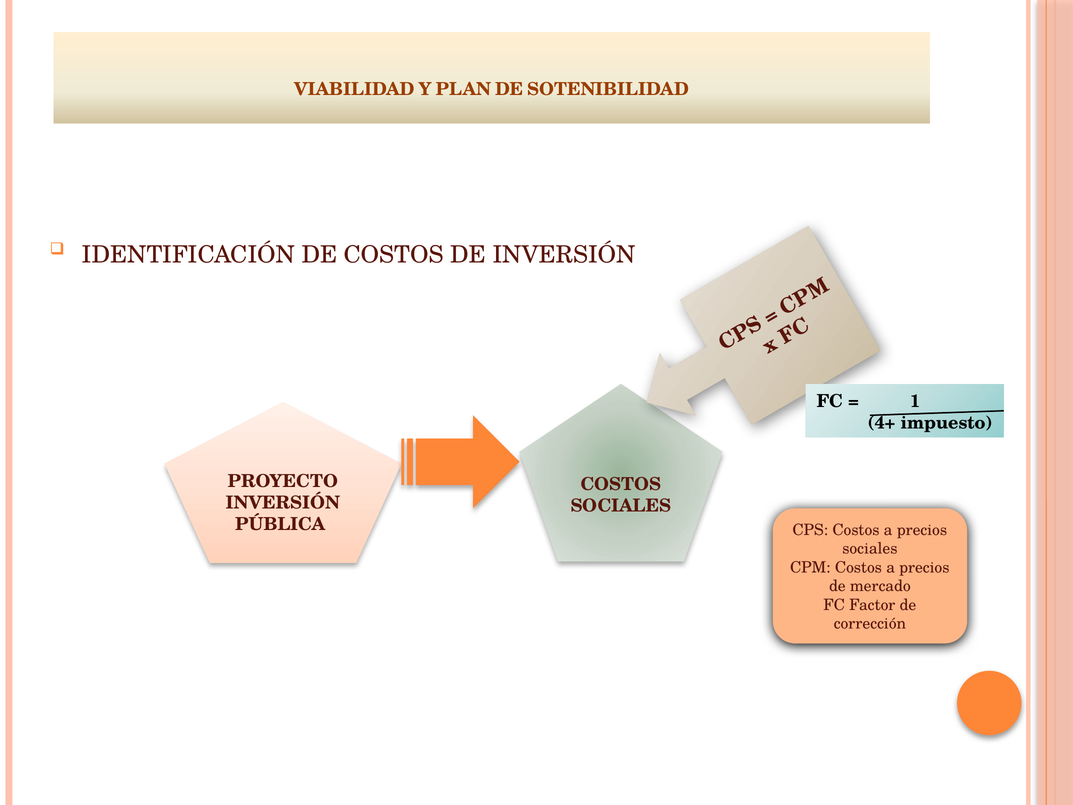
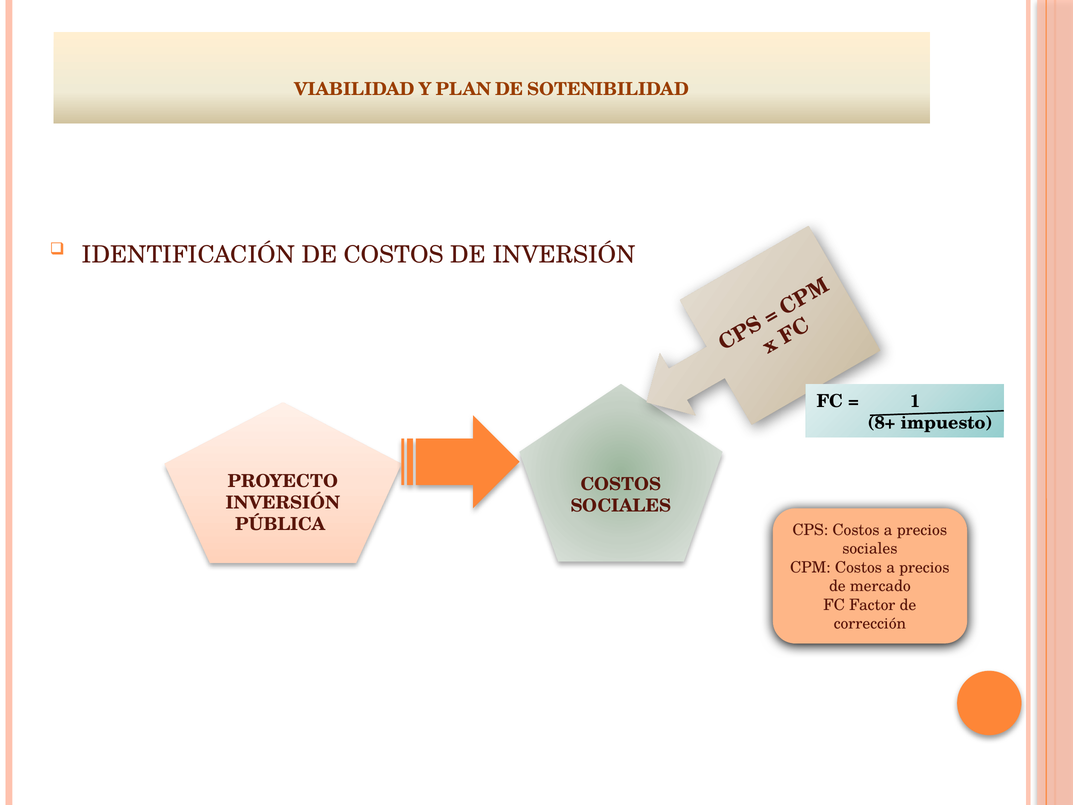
4+: 4+ -> 8+ (882, 423)
